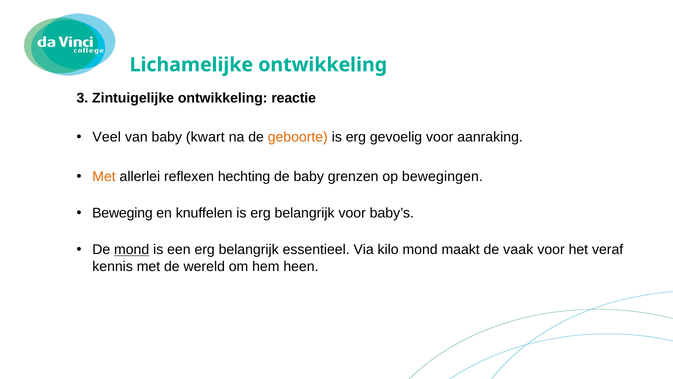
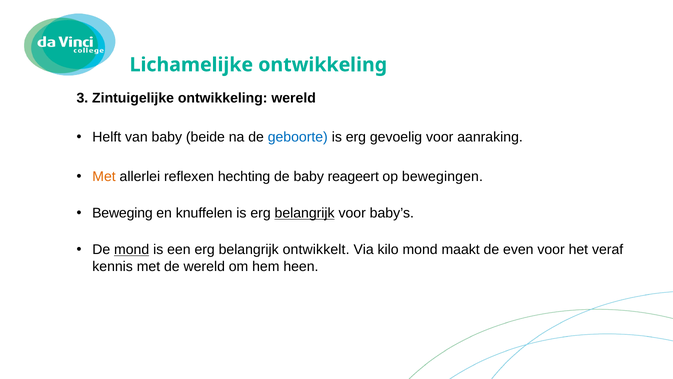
ontwikkeling reactie: reactie -> wereld (294, 98)
Veel: Veel -> Helft (107, 137)
kwart: kwart -> beide (205, 137)
geboorte colour: orange -> blue (298, 137)
grenzen: grenzen -> reageert (353, 176)
belangrijk underline: none -> present (305, 213)
essentieel: essentieel -> ontwikkelt (316, 249)
vaak: vaak -> even (518, 249)
